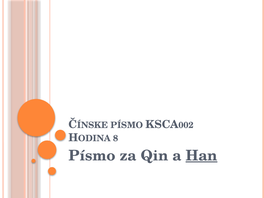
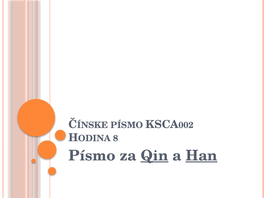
Qin underline: none -> present (155, 156)
